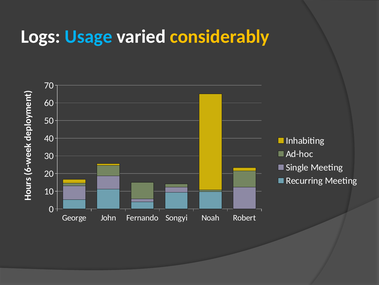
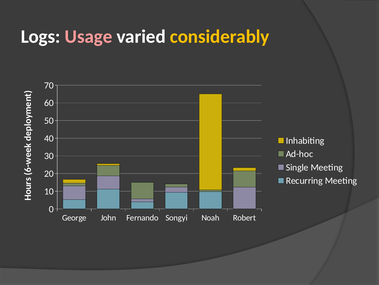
Usage colour: light blue -> pink (89, 36)
